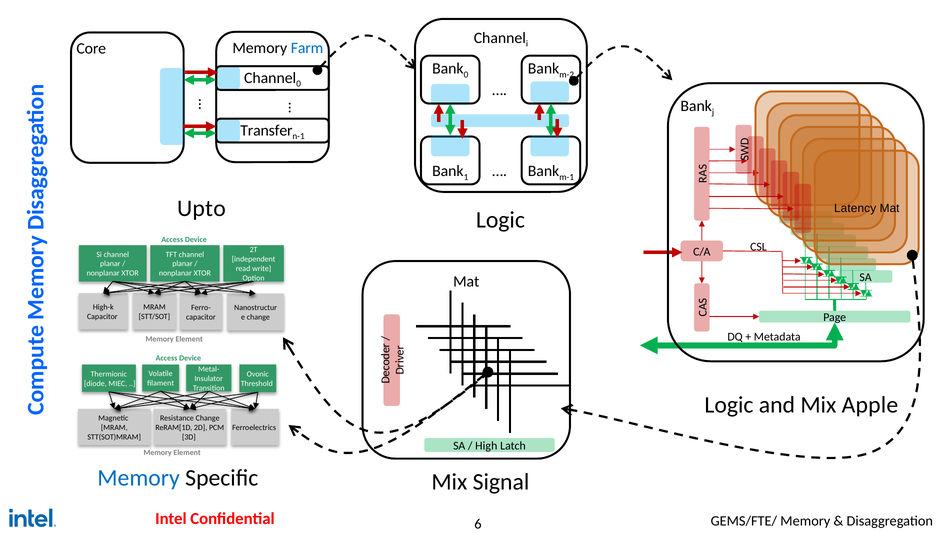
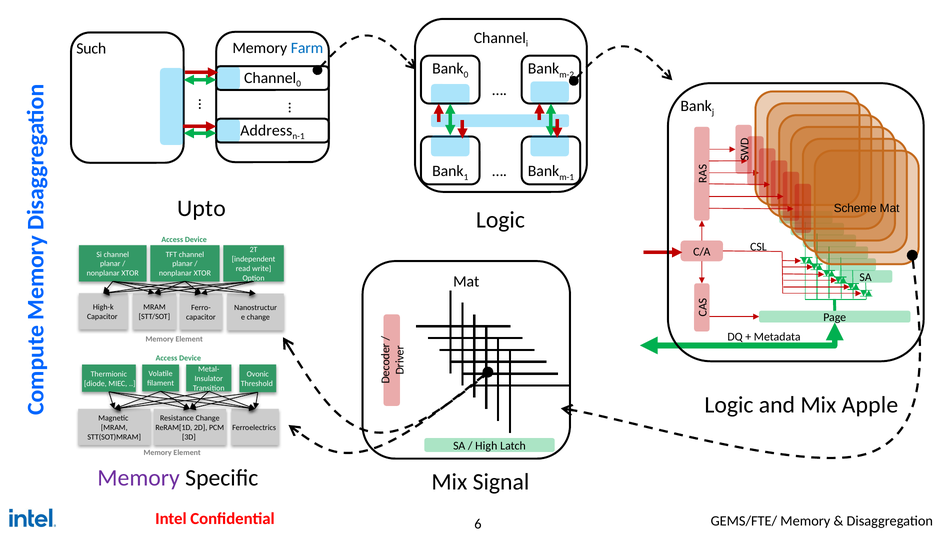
Core: Core -> Such (91, 49)
Transfer: Transfer -> Address (266, 130)
Latency: Latency -> Scheme (855, 208)
Memory colour: blue -> purple (139, 478)
